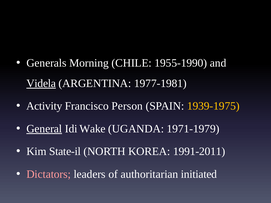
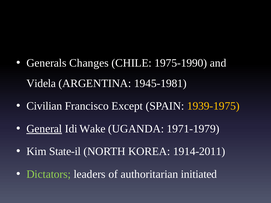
Morning: Morning -> Changes (89, 63)
1955-1990: 1955-1990 -> 1975-1990 (181, 63)
Videla underline: present -> none (41, 83)
1977-1981: 1977-1981 -> 1945-1981 (160, 83)
Activity: Activity -> Civilian (44, 106)
Person: Person -> Except (127, 106)
1991-2011: 1991-2011 -> 1914-2011 (199, 152)
Dictators colour: pink -> light green (49, 174)
